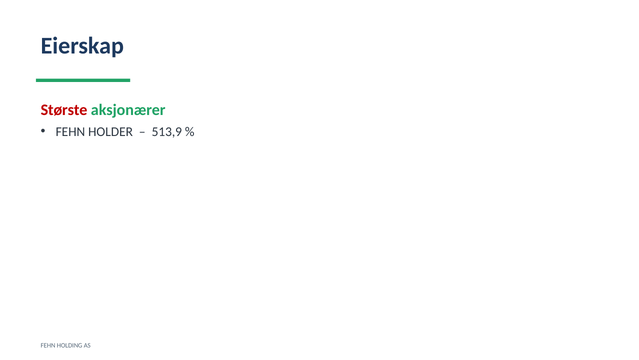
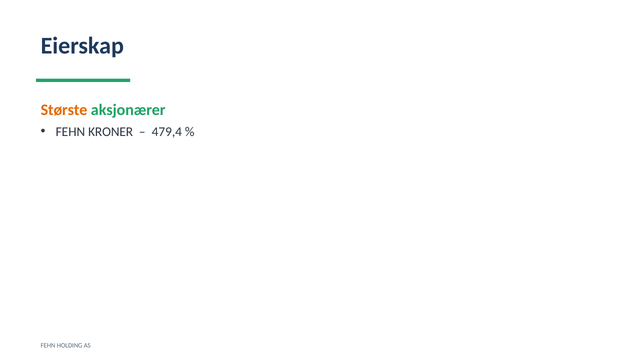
Største colour: red -> orange (64, 110)
HOLDER: HOLDER -> KRONER (111, 131)
513,9: 513,9 -> 479,4 (167, 131)
